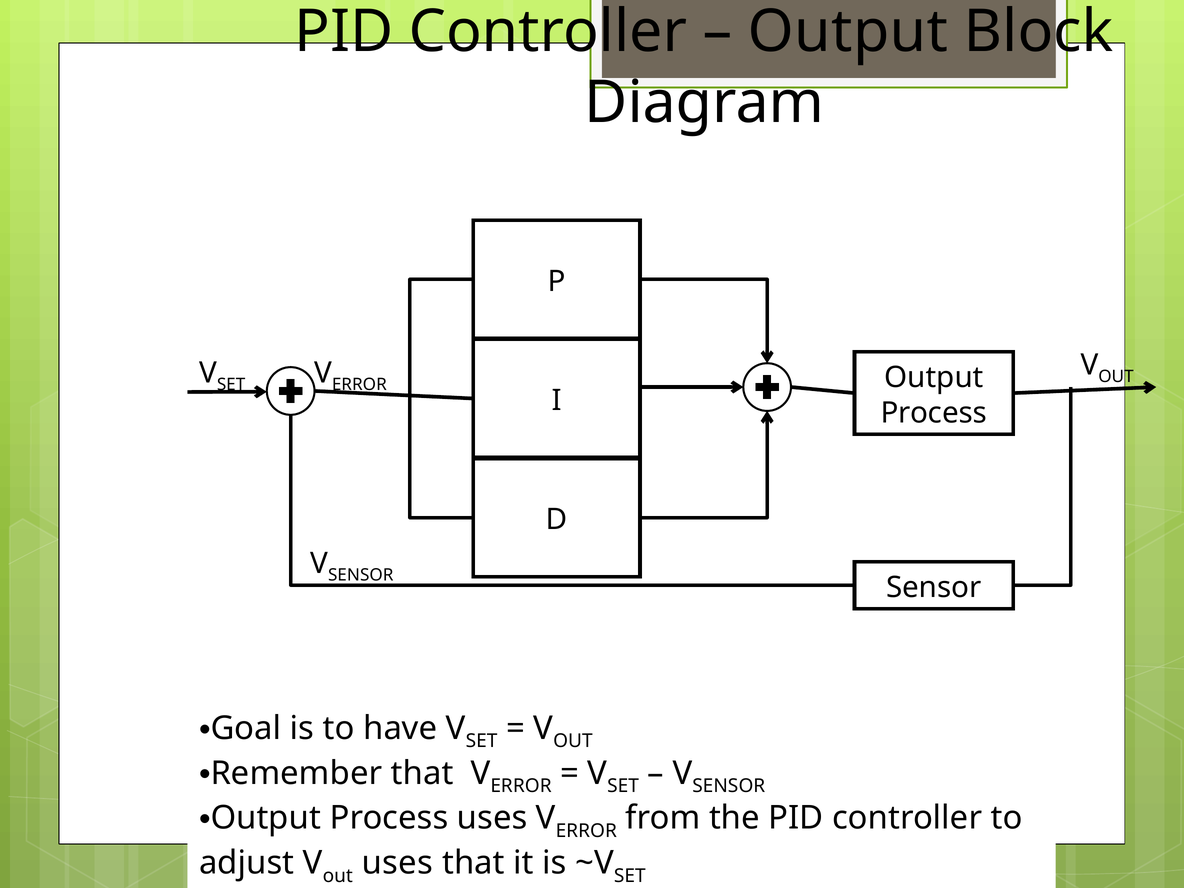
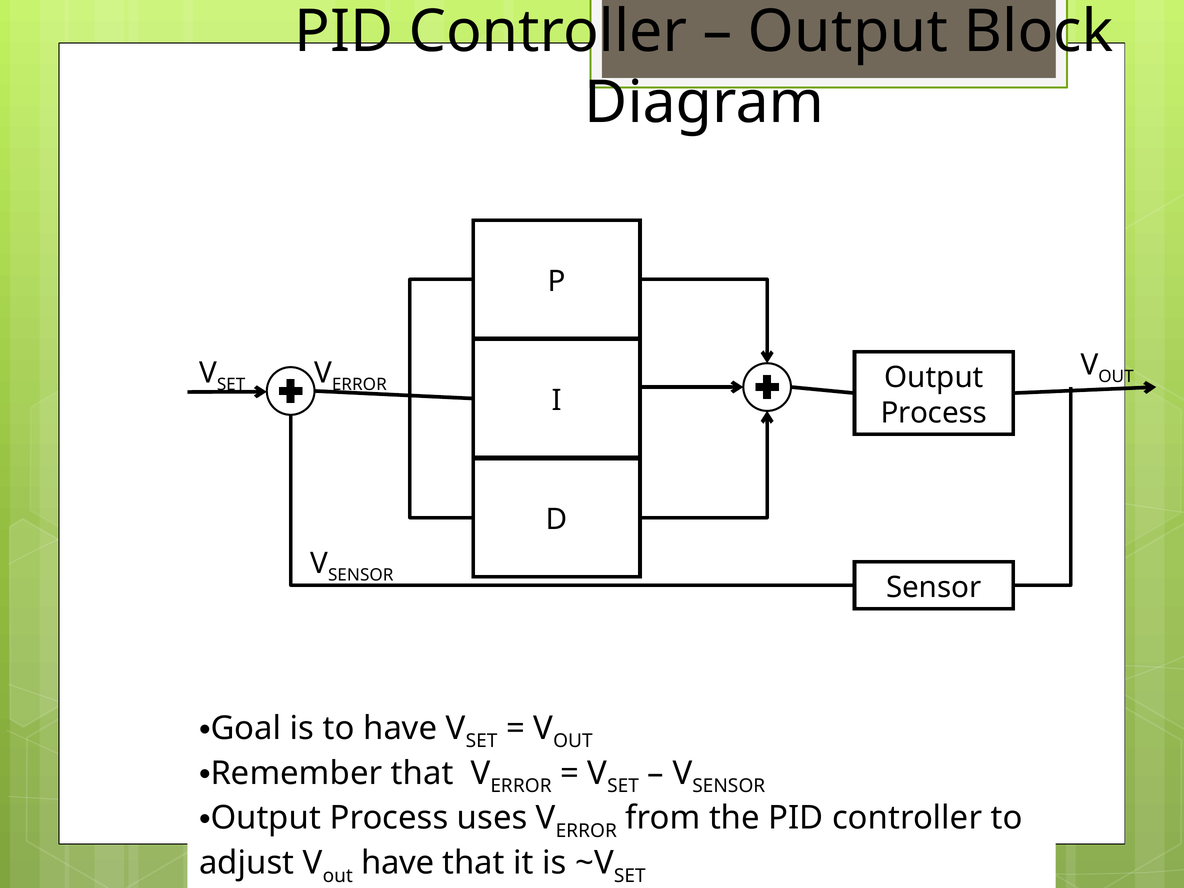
uses: uses -> have (398, 863)
